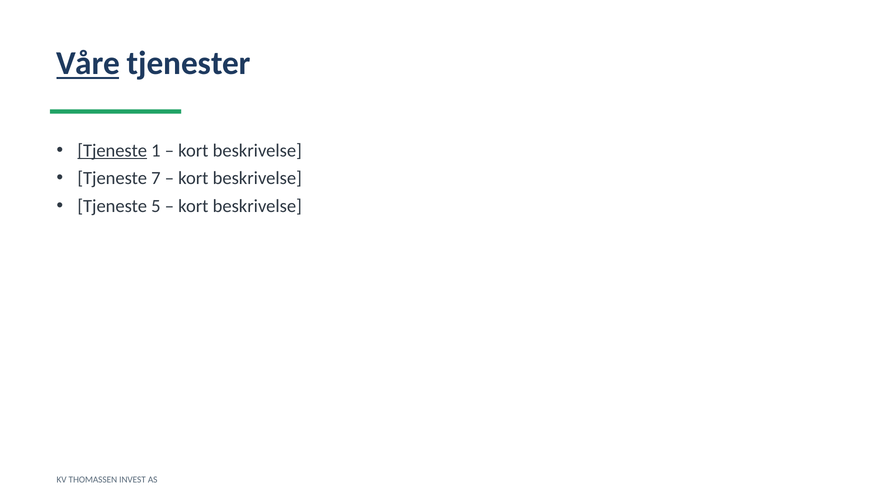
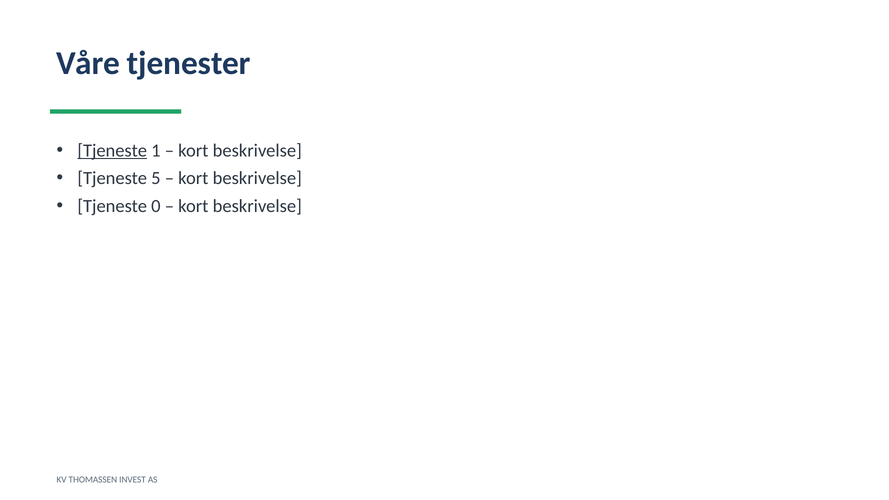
Våre underline: present -> none (88, 63)
7: 7 -> 5 (156, 178)
5: 5 -> 0 (156, 206)
